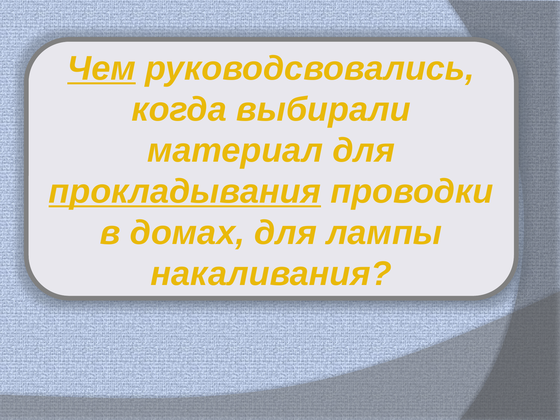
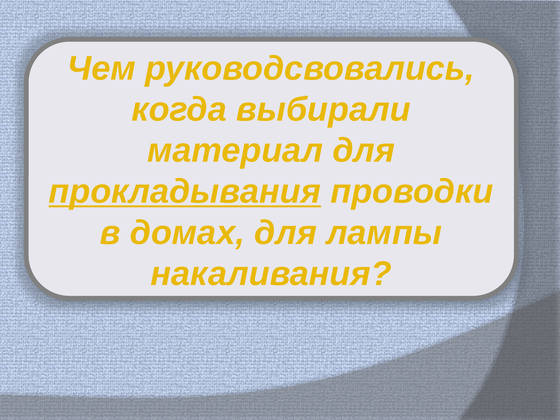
Чем underline: present -> none (101, 69)
